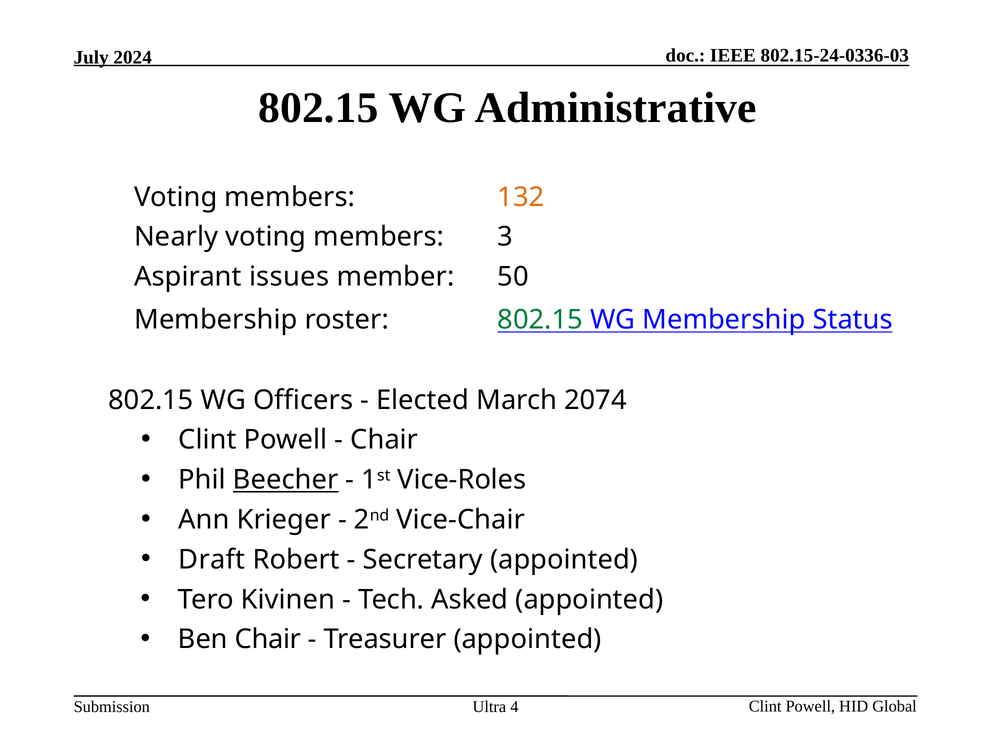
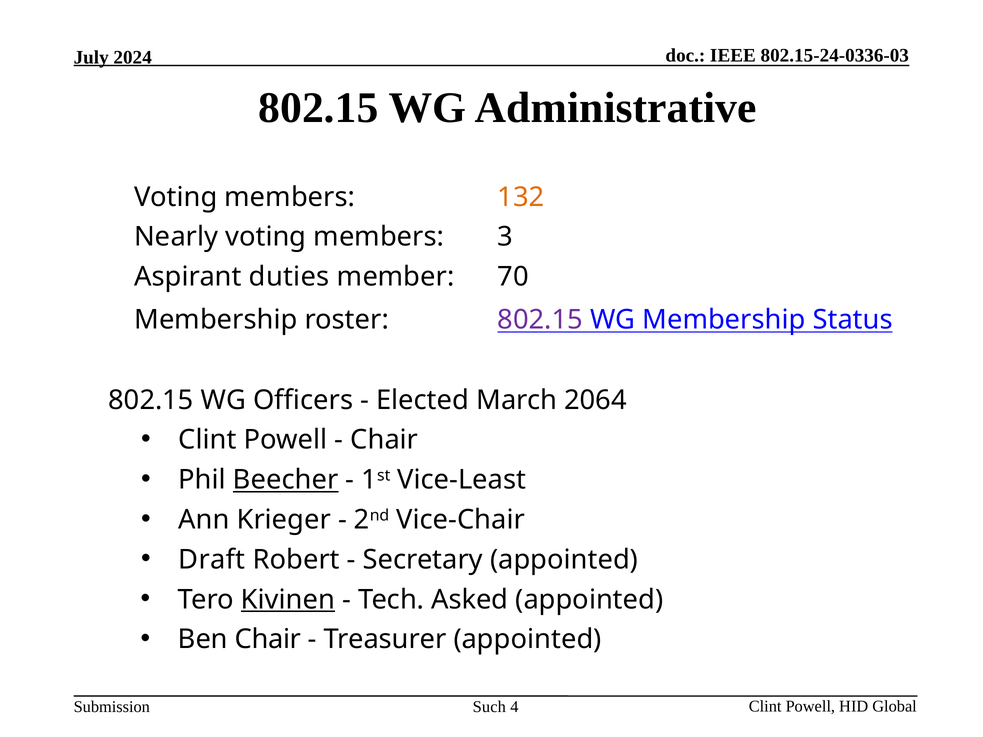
issues: issues -> duties (289, 277)
50: 50 -> 70 (513, 277)
802.15 colour: green -> purple (540, 320)
2074: 2074 -> 2064 (595, 400)
Vice-Roles: Vice-Roles -> Vice-Least (462, 480)
Kivinen underline: none -> present (288, 600)
Ultra: Ultra -> Such (489, 707)
